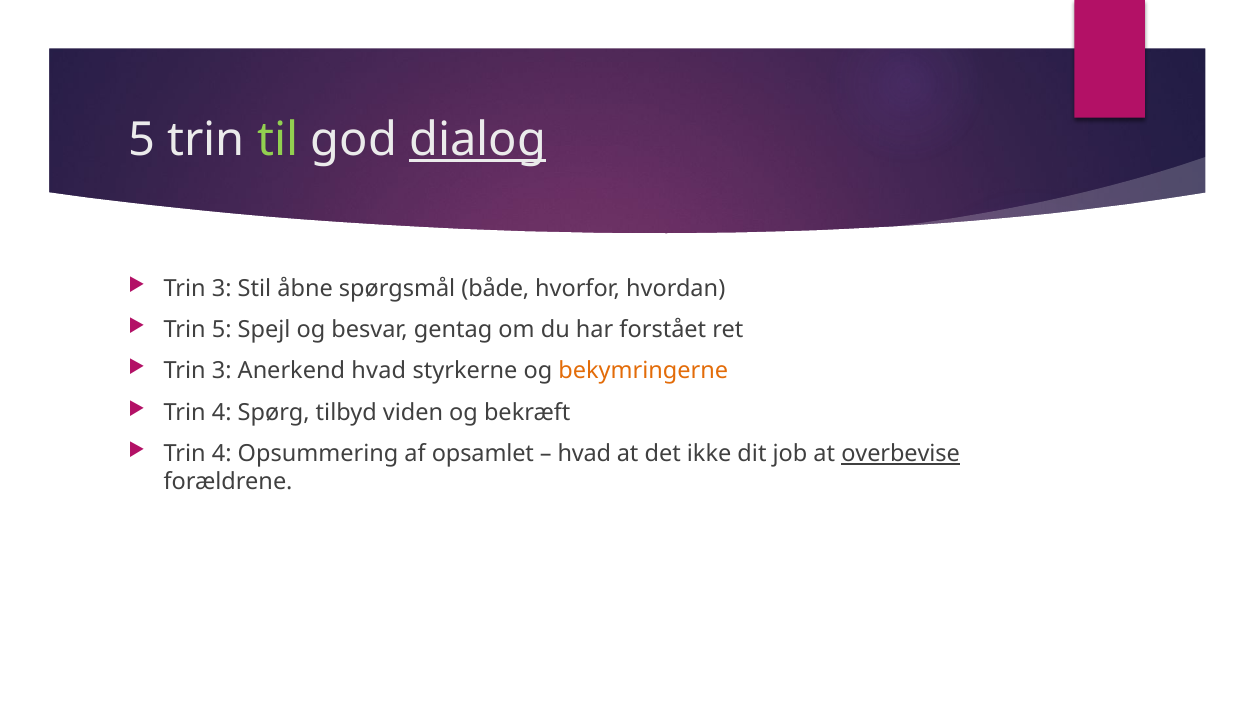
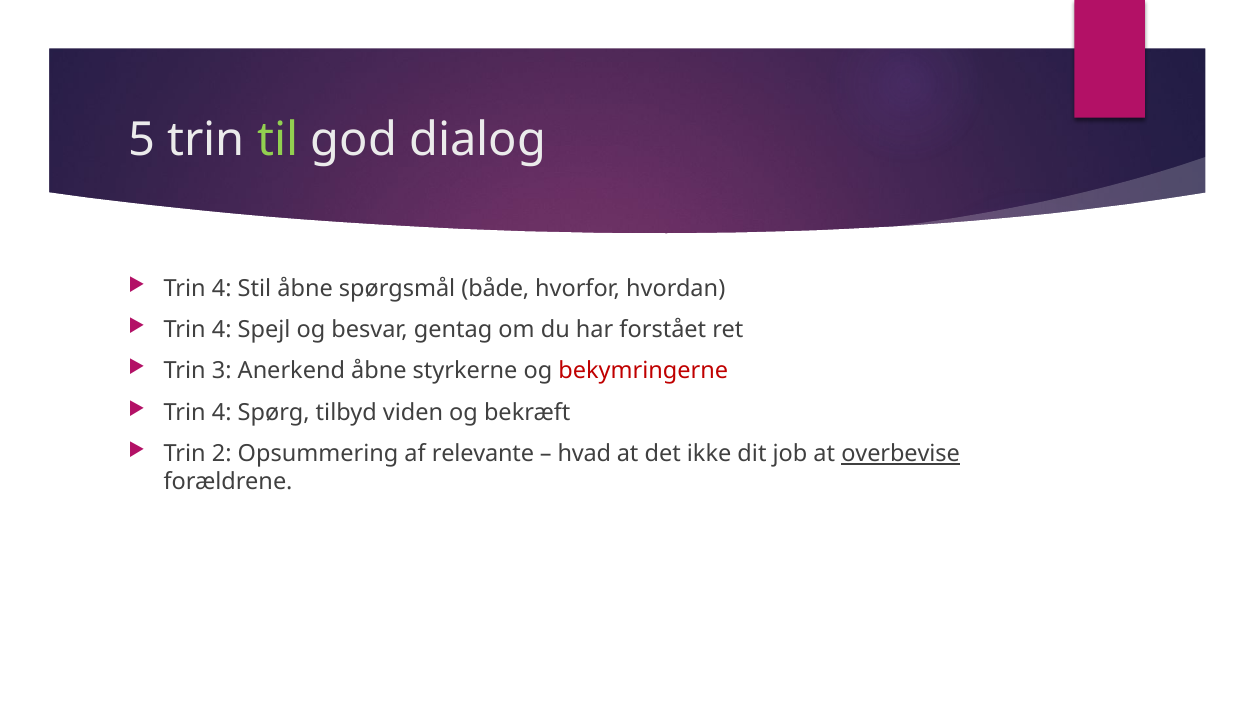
dialog underline: present -> none (478, 140)
3: 3 -> 4 (222, 288)
5: 5 -> 4 (222, 330)
Anerkend hvad: hvad -> åbne (379, 371)
bekymringerne colour: orange -> red (643, 371)
4: 4 -> 2 (222, 454)
opsamlet: opsamlet -> relevante (483, 454)
